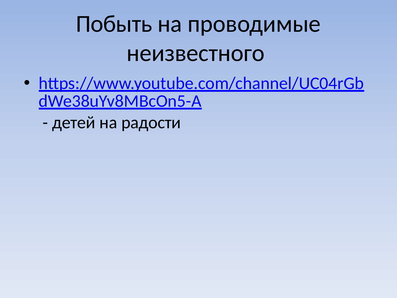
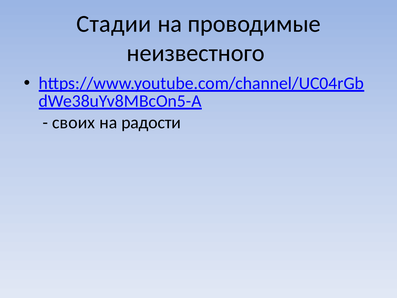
Побыть: Побыть -> Стадии (114, 24)
детей: детей -> своих (74, 122)
